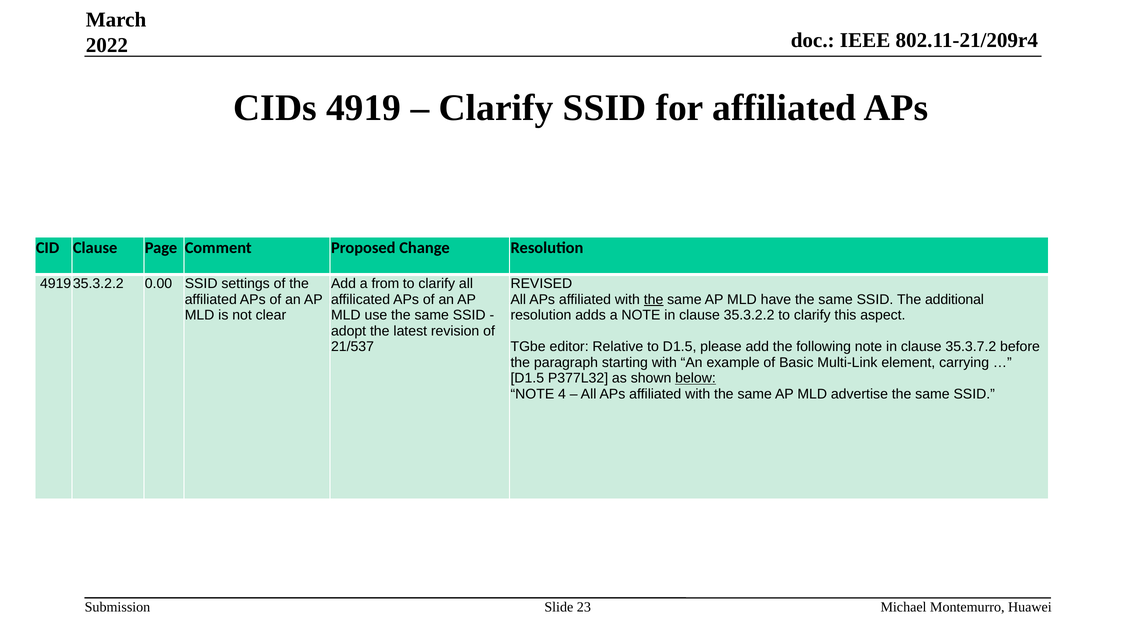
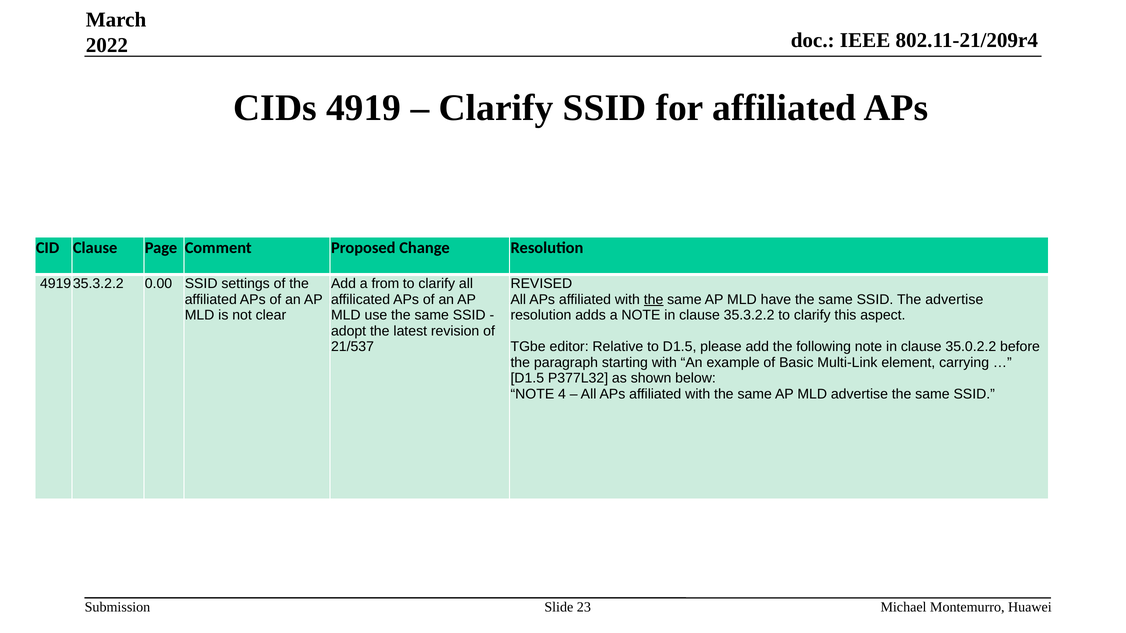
The additional: additional -> advertise (954, 300)
35.3.7.2: 35.3.7.2 -> 35.0.2.2 (971, 347)
below underline: present -> none (696, 378)
